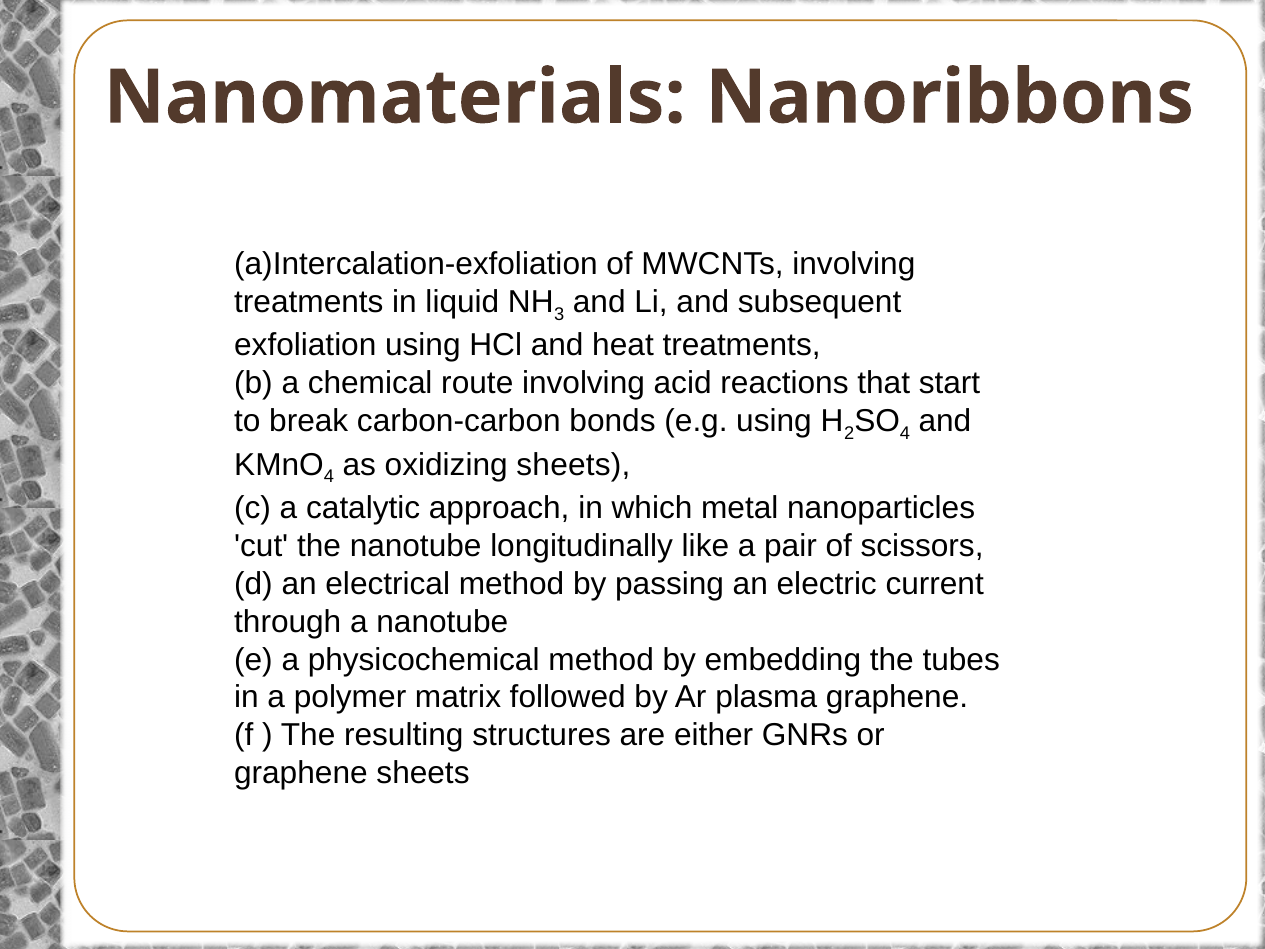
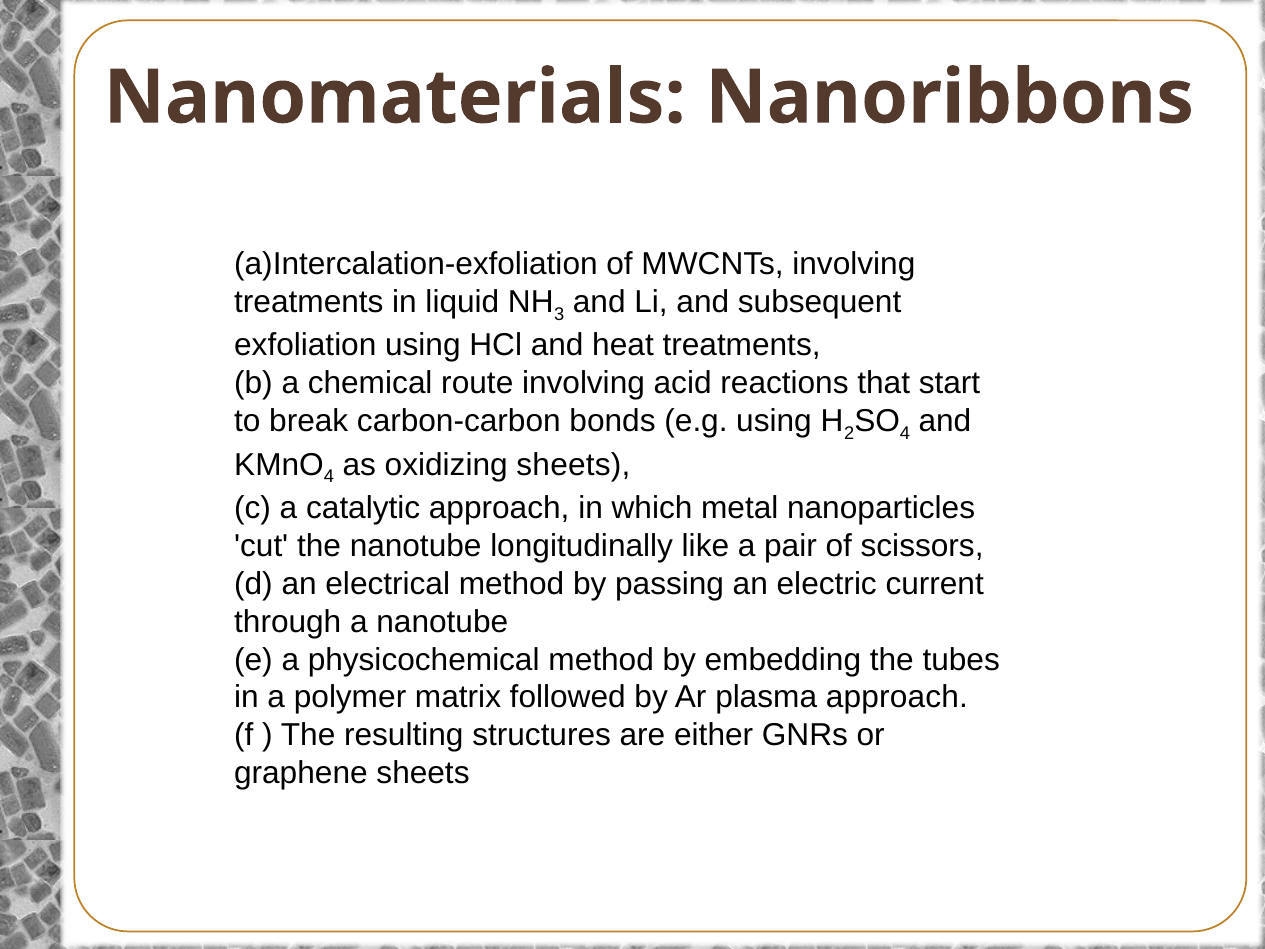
plasma graphene: graphene -> approach (897, 697)
